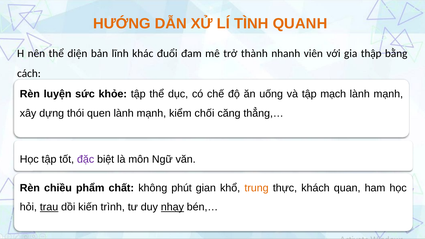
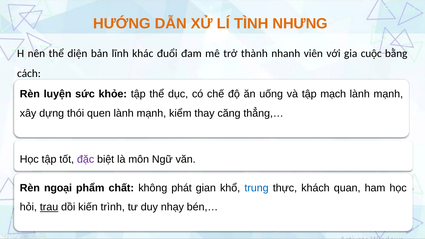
QUANH: QUANH -> NHƯNG (300, 24)
thập: thập -> cuộc (371, 53)
chối: chối -> thay (205, 113)
chiều: chiều -> ngoại (58, 188)
phút: phút -> phát (182, 188)
trung colour: orange -> blue (257, 188)
nhạy underline: present -> none (172, 207)
